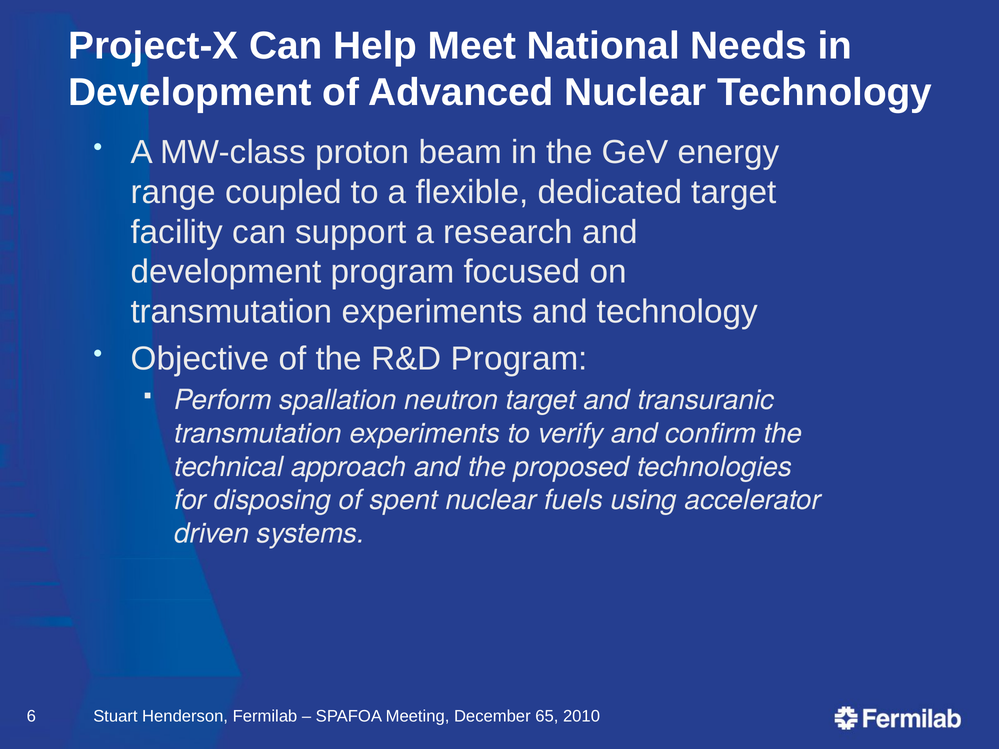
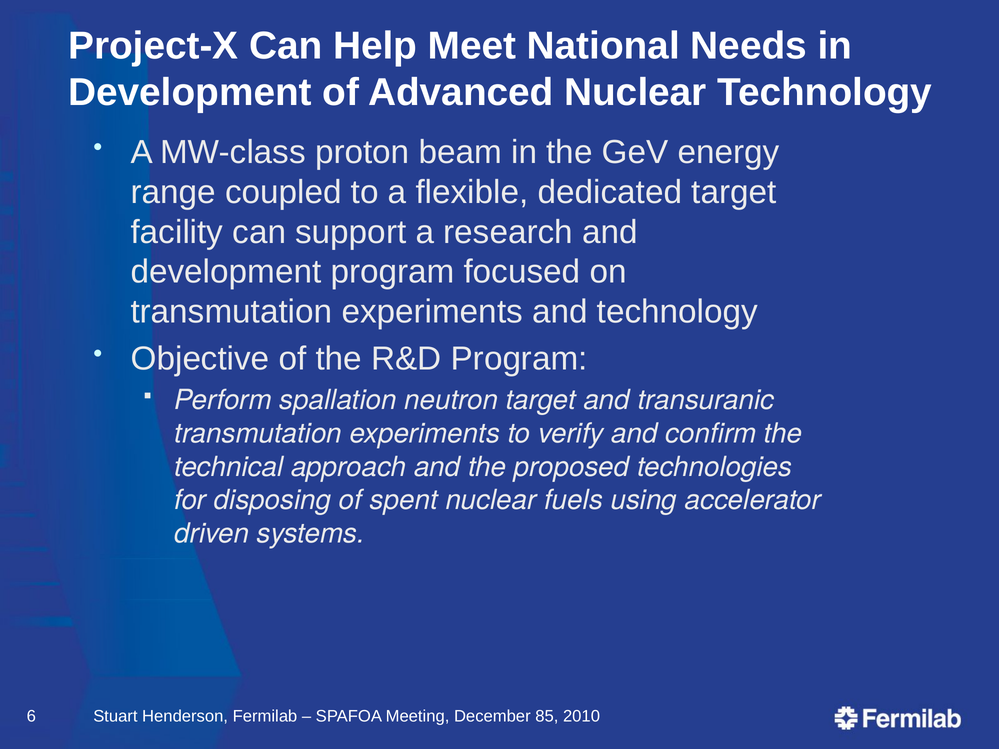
65: 65 -> 85 (547, 717)
